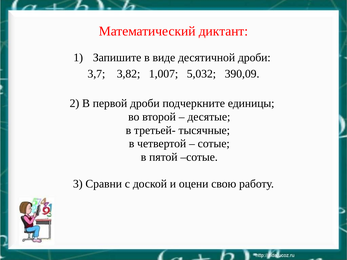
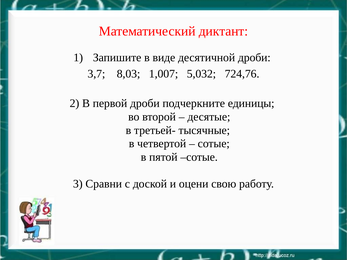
3,82: 3,82 -> 8,03 (128, 74)
390,09: 390,09 -> 724,76 (242, 74)
